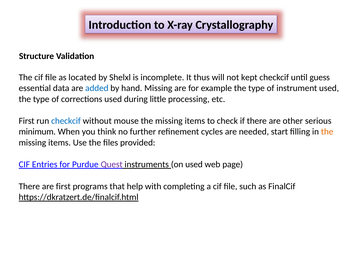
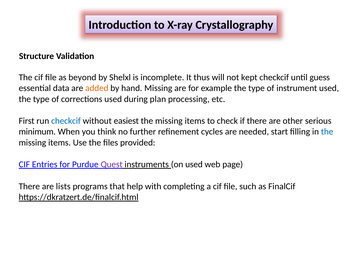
located: located -> beyond (82, 77)
added colour: blue -> orange (97, 88)
little: little -> plan (158, 99)
mouse: mouse -> easiest (126, 121)
the colour: orange -> blue (327, 132)
are first: first -> lists (63, 187)
